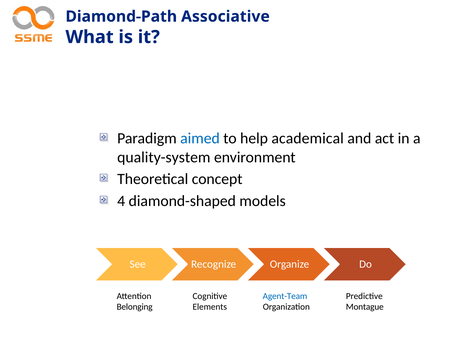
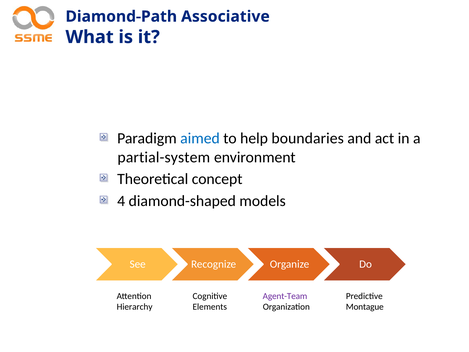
academical: academical -> boundaries (308, 138)
quality-system: quality-system -> partial-system (164, 157)
Agent-Team colour: blue -> purple (285, 296)
Belonging: Belonging -> Hierarchy (135, 307)
